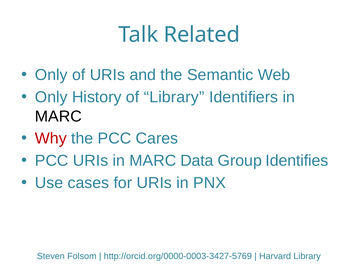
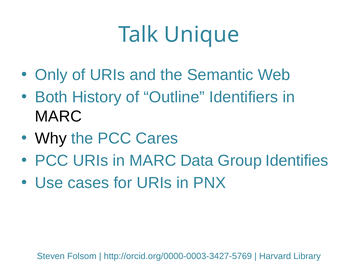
Related: Related -> Unique (202, 35)
Only: Only -> Both (51, 97)
of Library: Library -> Outline (174, 97)
Why colour: red -> black (51, 139)
